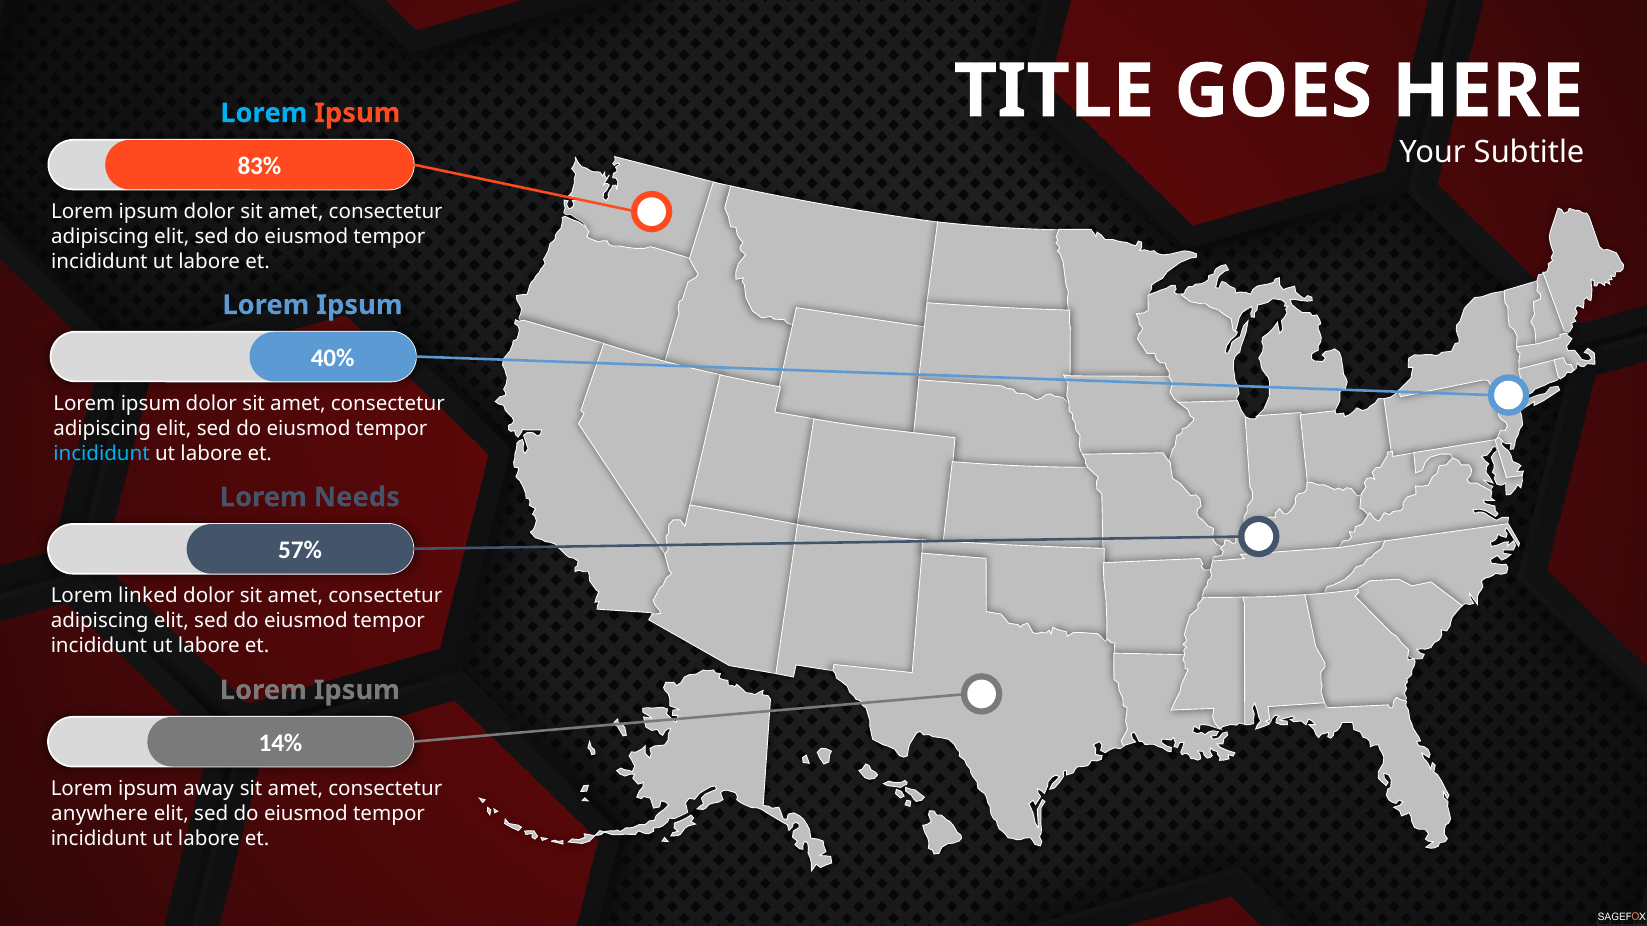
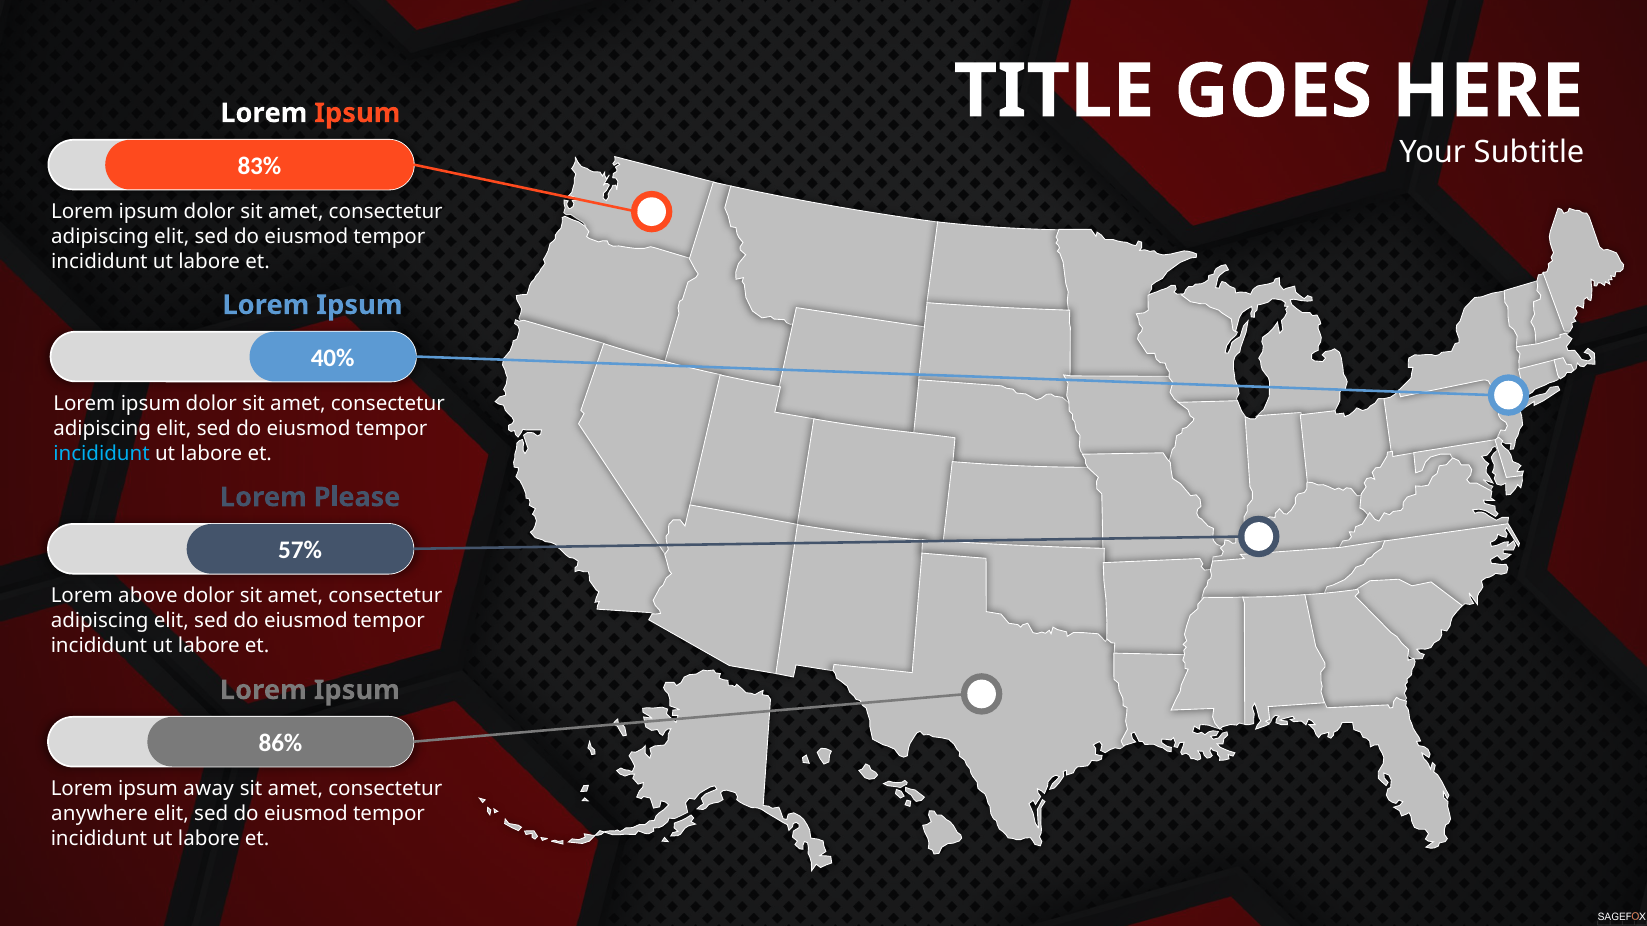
Lorem colour: light blue -> white (264, 113)
Needs: Needs -> Please (357, 497)
linked: linked -> above (148, 596)
14%: 14% -> 86% (280, 744)
